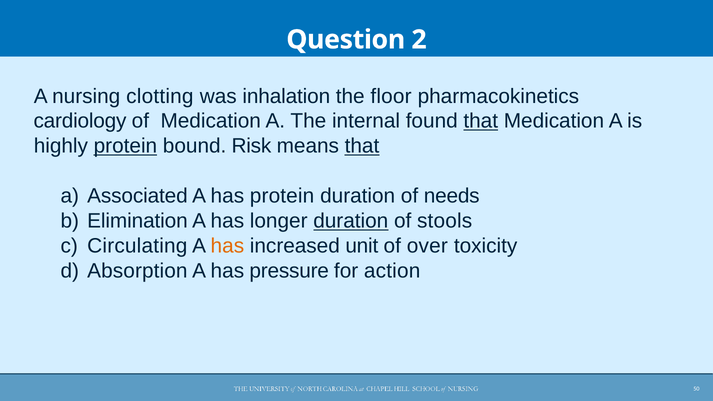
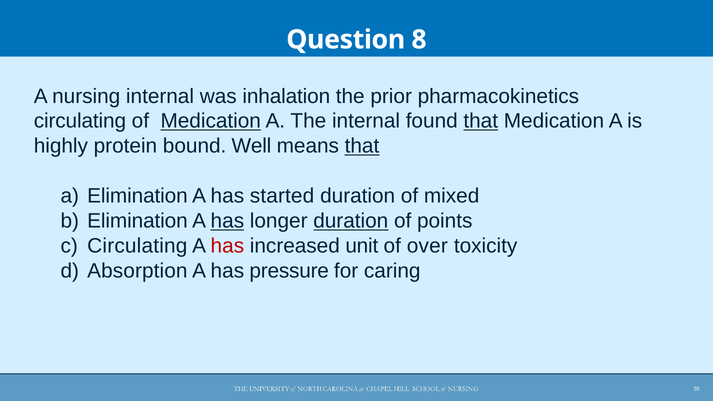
2: 2 -> 8 (419, 40)
nursing clotting: clotting -> internal (160, 96)
floor: floor -> prior (391, 96)
cardiology: cardiology -> circulating (80, 121)
Medication underline: none -> present (211, 121)
protein underline: present -> none (125, 146)
Risk: Risk -> Well (251, 146)
a Associated: Associated -> Elimination (137, 196)
has protein: protein -> started (282, 196)
needs: needs -> mixed (452, 196)
has underline: none -> present (227, 221)
stools: stools -> points (445, 221)
has colour: orange -> red (227, 246)
action: action -> caring (392, 271)
